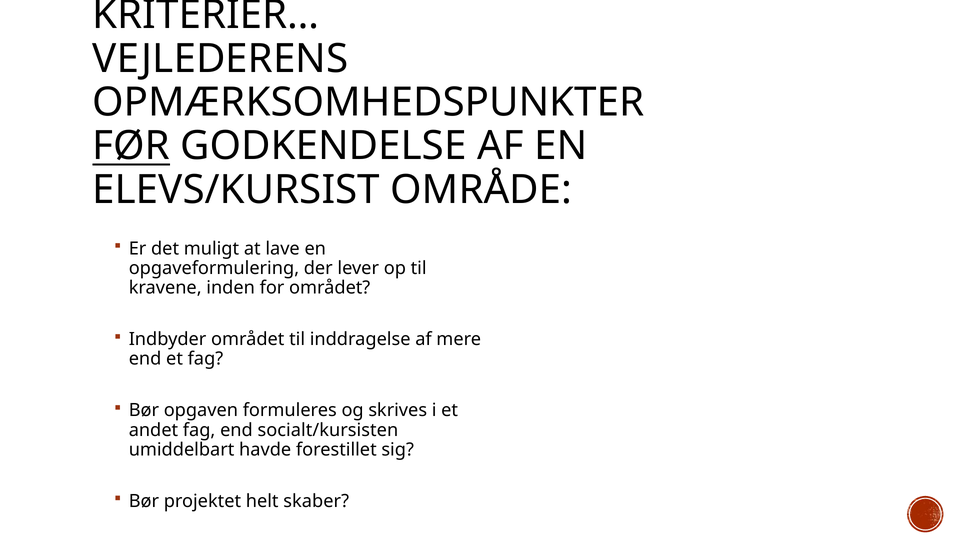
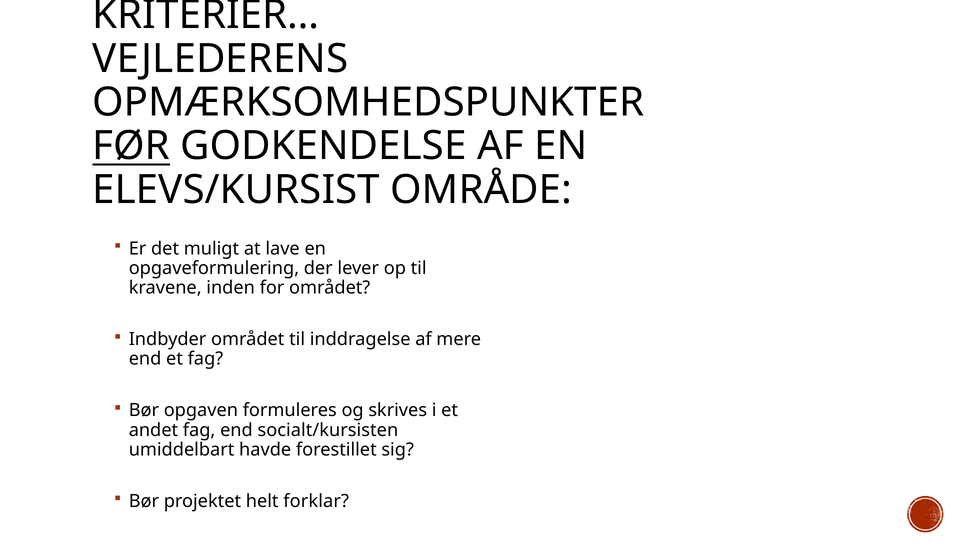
skaber: skaber -> forklar (316, 501)
